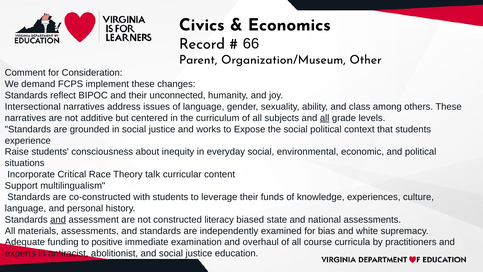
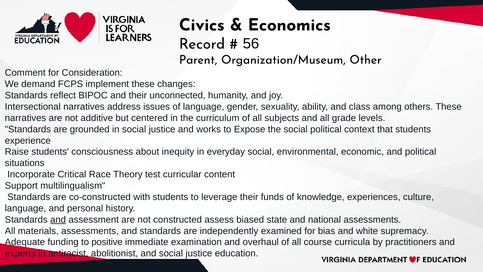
66: 66 -> 56 (251, 44)
all underline: present -> none (325, 118)
talk: talk -> test (153, 174)
literacy: literacy -> assess (219, 219)
